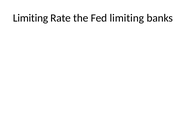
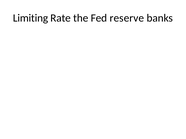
Fed limiting: limiting -> reserve (127, 18)
